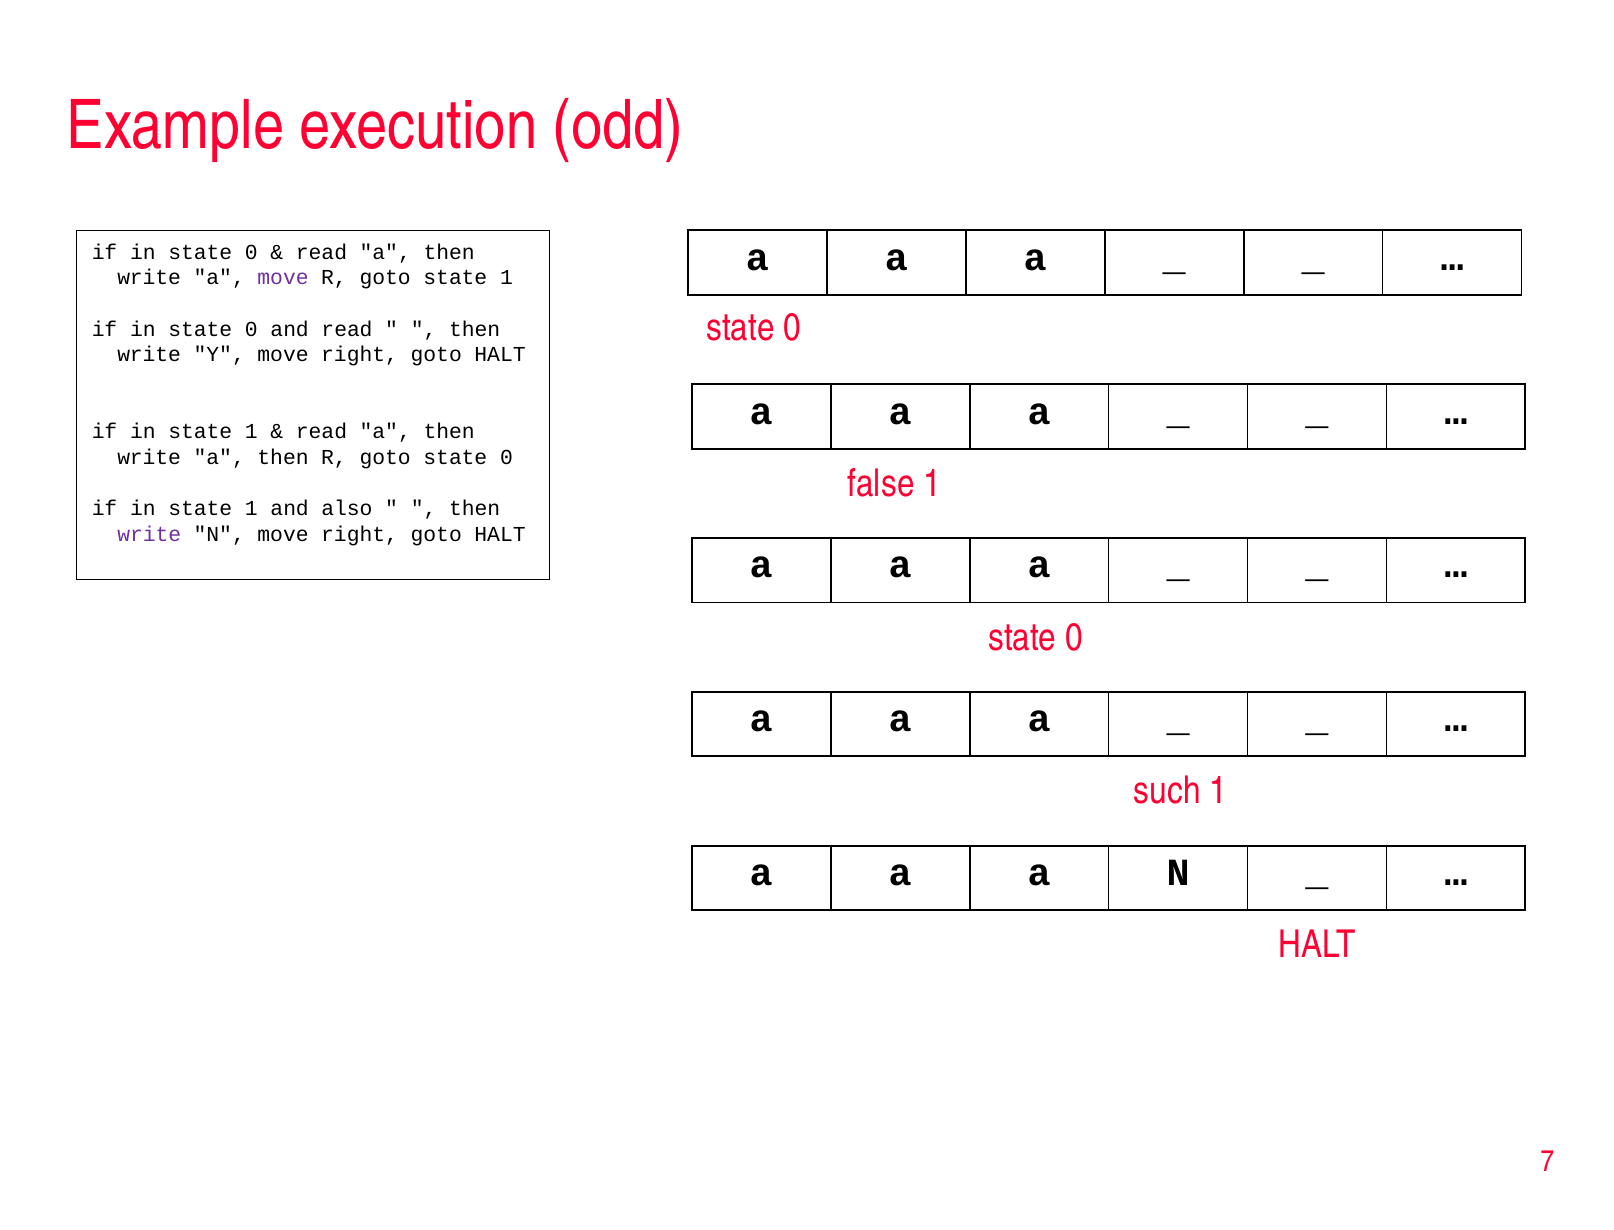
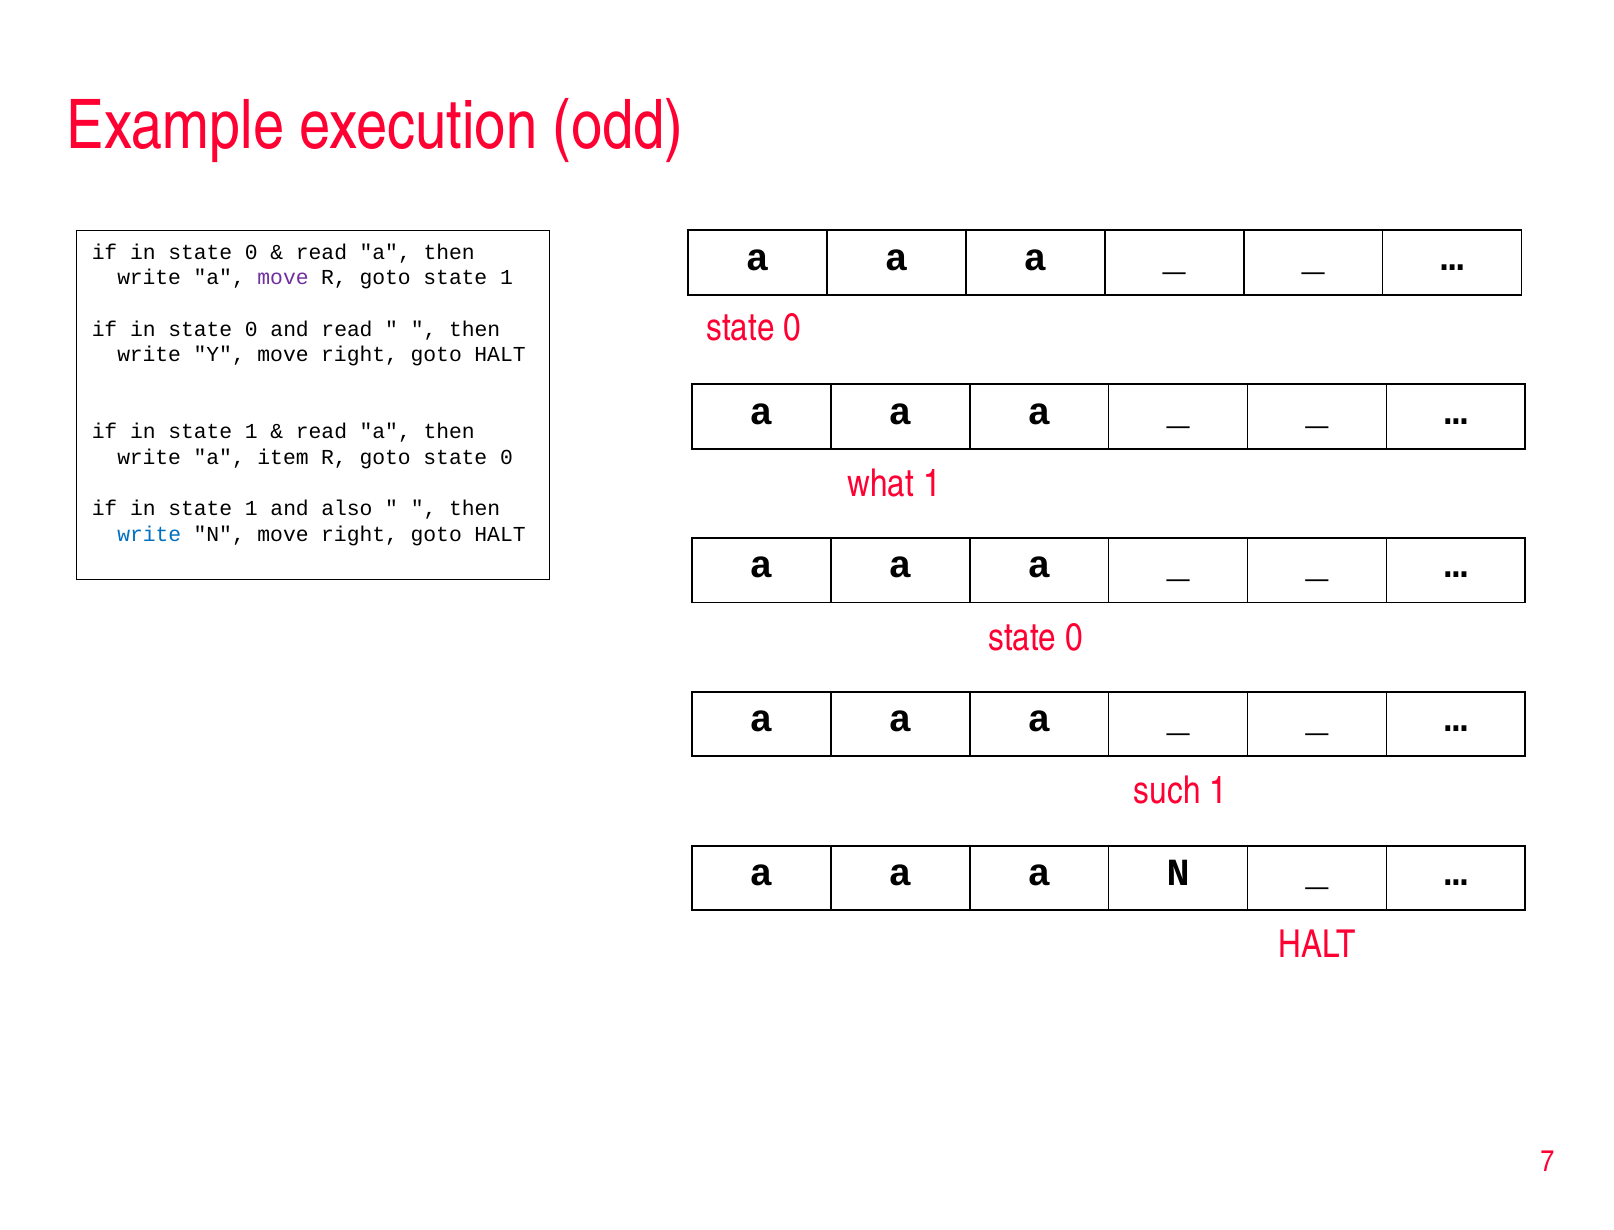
write a then: then -> item (283, 457)
false: false -> what (881, 484)
write colour: purple -> blue (149, 534)
